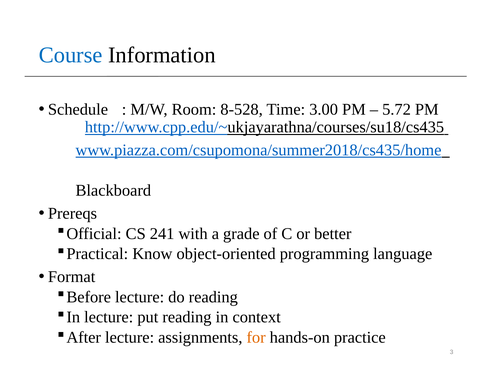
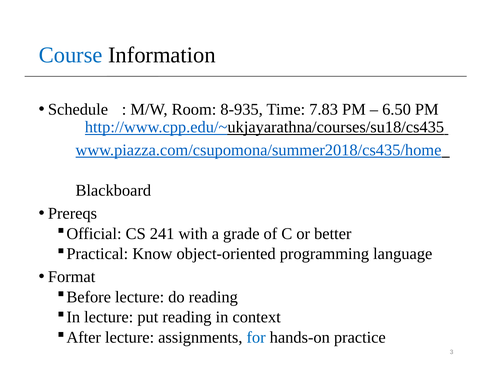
8-528: 8-528 -> 8-935 (242, 109)
3.00: 3.00 -> 7.83 (324, 109)
5.72: 5.72 -> 6.50 (397, 109)
for colour: orange -> blue (256, 338)
